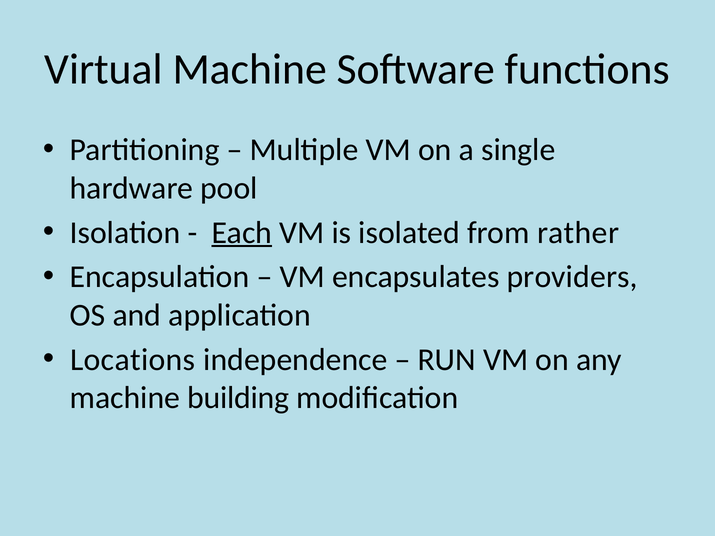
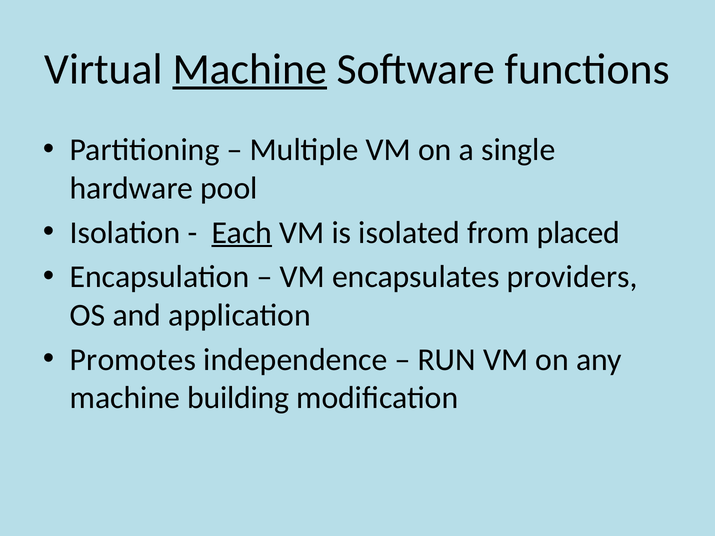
Machine underline: none -> present (250, 69)
rather: rather -> placed (578, 233)
Locations: Locations -> Promotes (133, 360)
